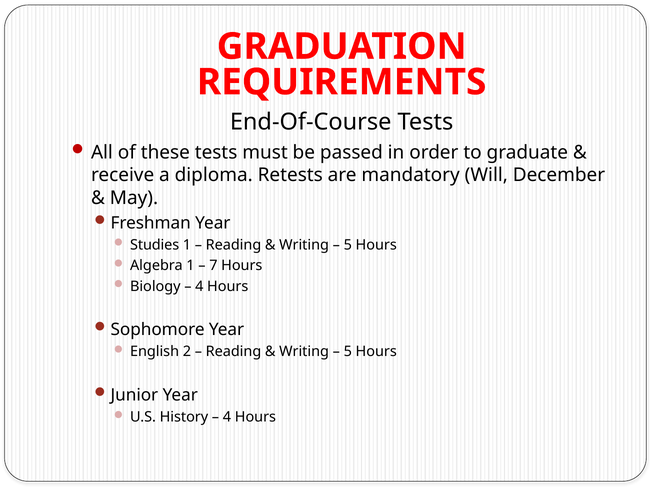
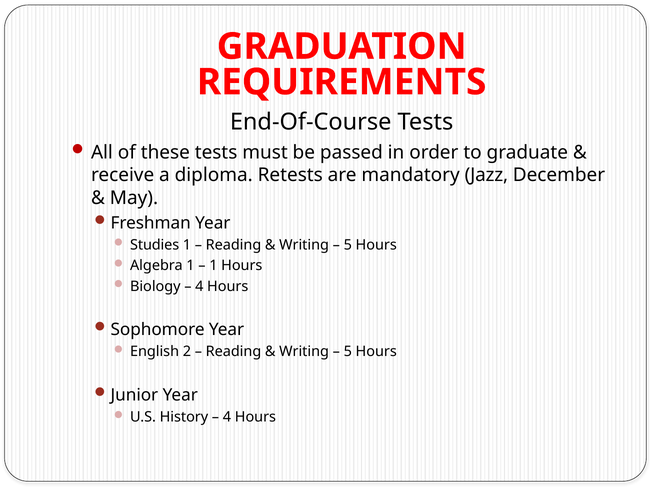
Will: Will -> Jazz (486, 175)
7: 7 -> 1 (213, 266)
